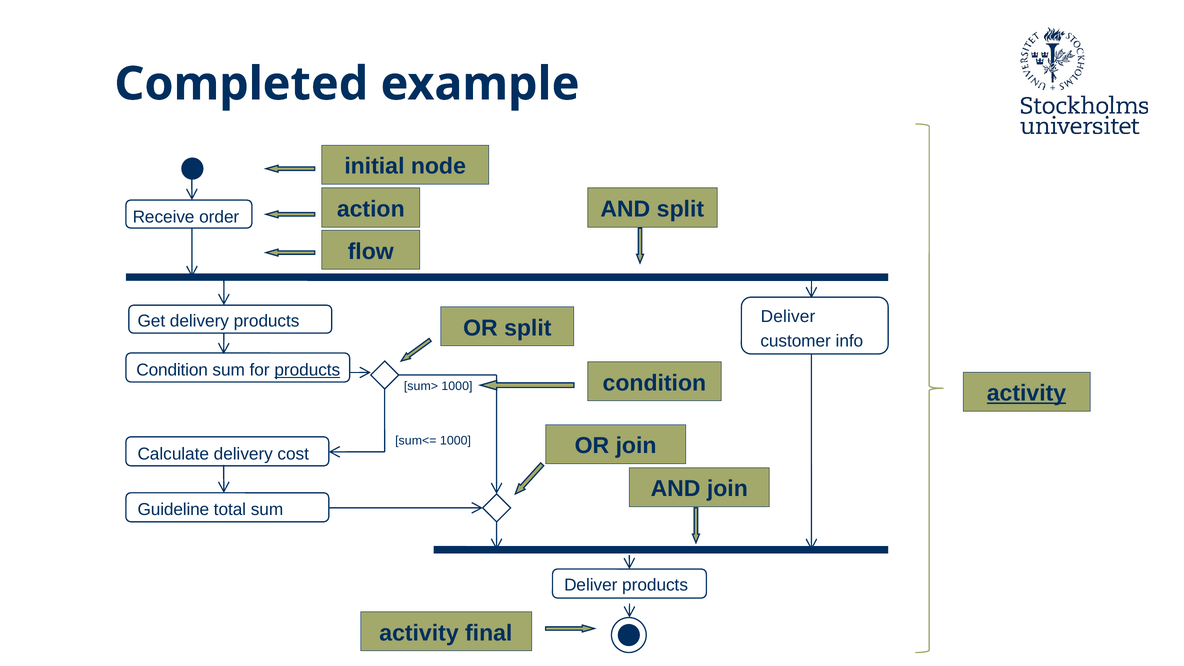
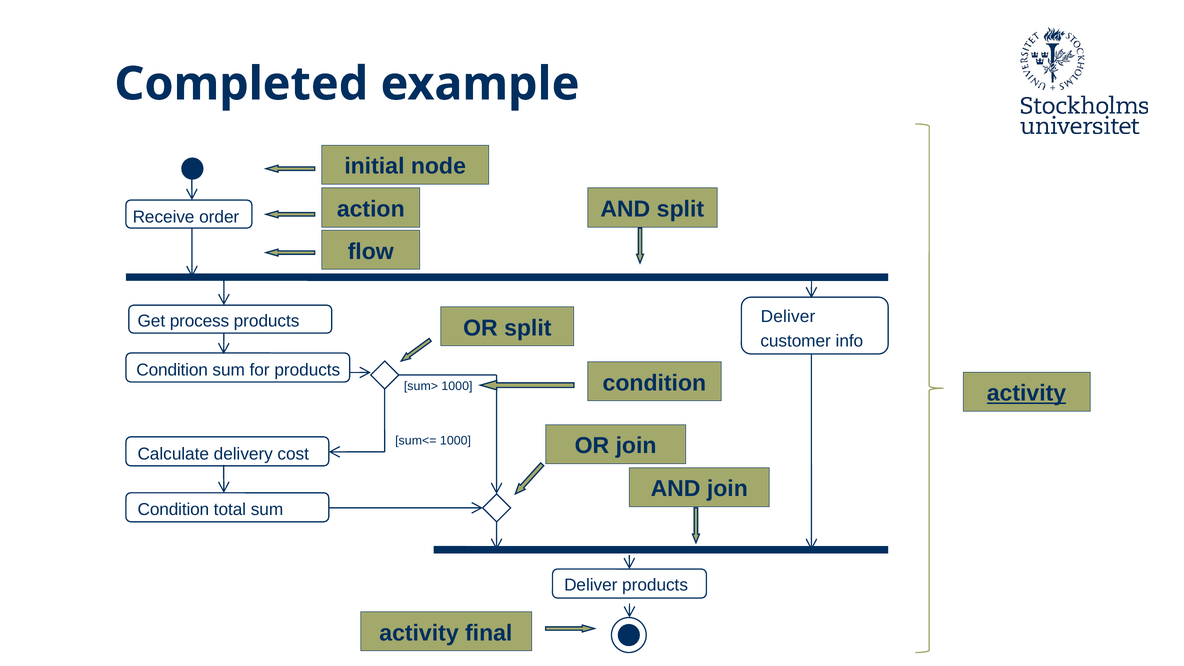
Get delivery: delivery -> process (199, 321)
products underline: present -> none (307, 370)
Guideline: Guideline -> Condition (173, 510)
